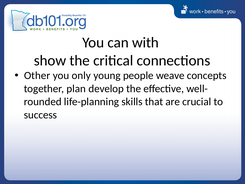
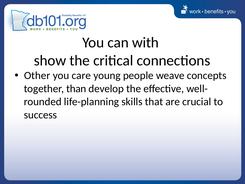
only: only -> care (81, 75)
plan: plan -> than (76, 89)
